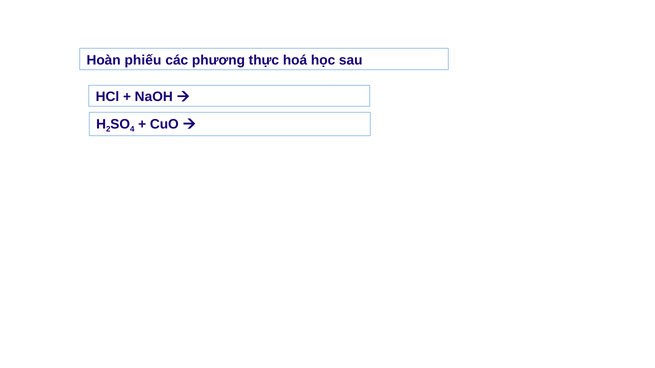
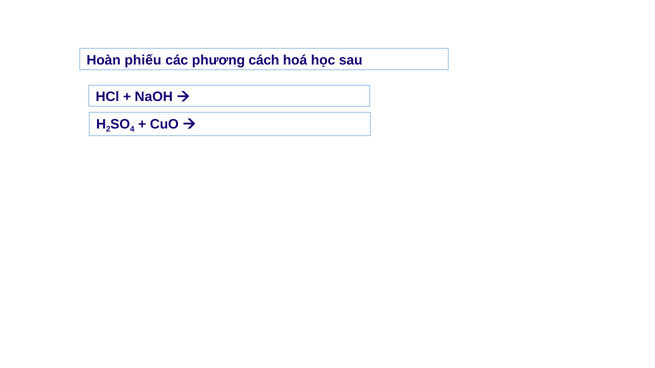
thực: thực -> cách (264, 60)
